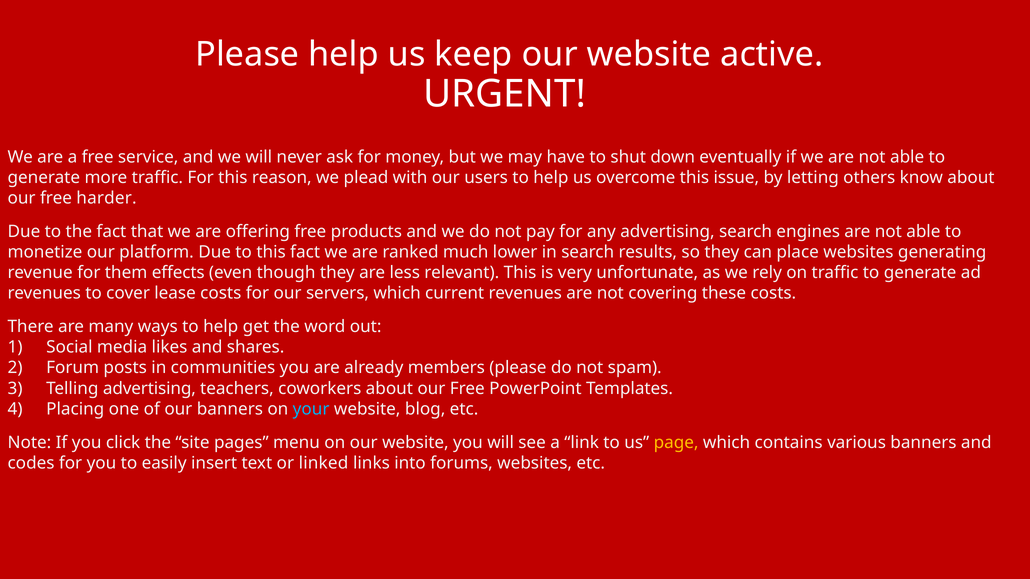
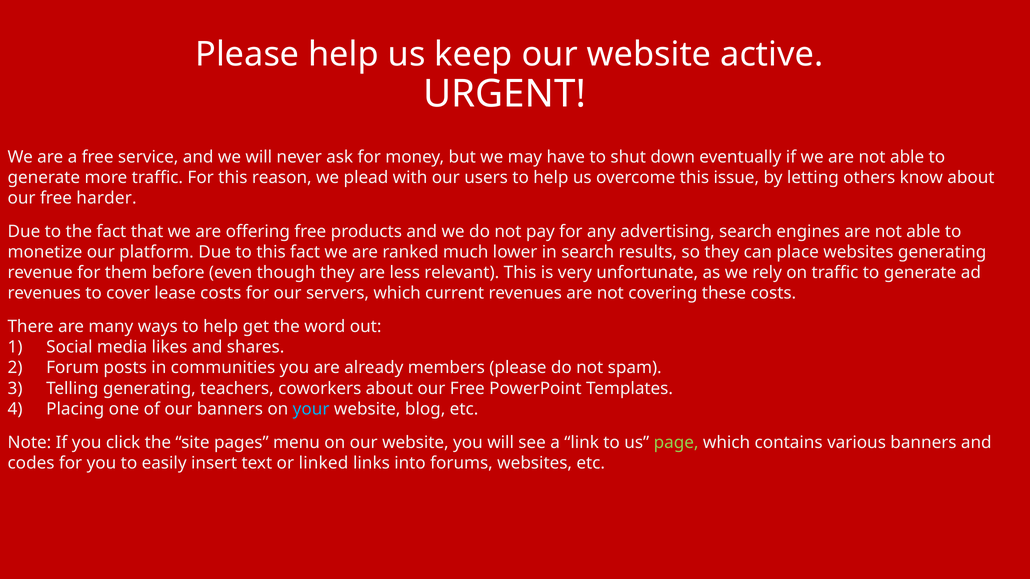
effects: effects -> before (178, 273)
Telling advertising: advertising -> generating (149, 389)
page colour: yellow -> light green (676, 443)
